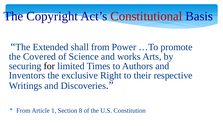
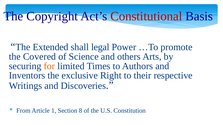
shall from: from -> legal (100, 47)
works: works -> others (129, 56)
for colour: black -> orange (49, 66)
